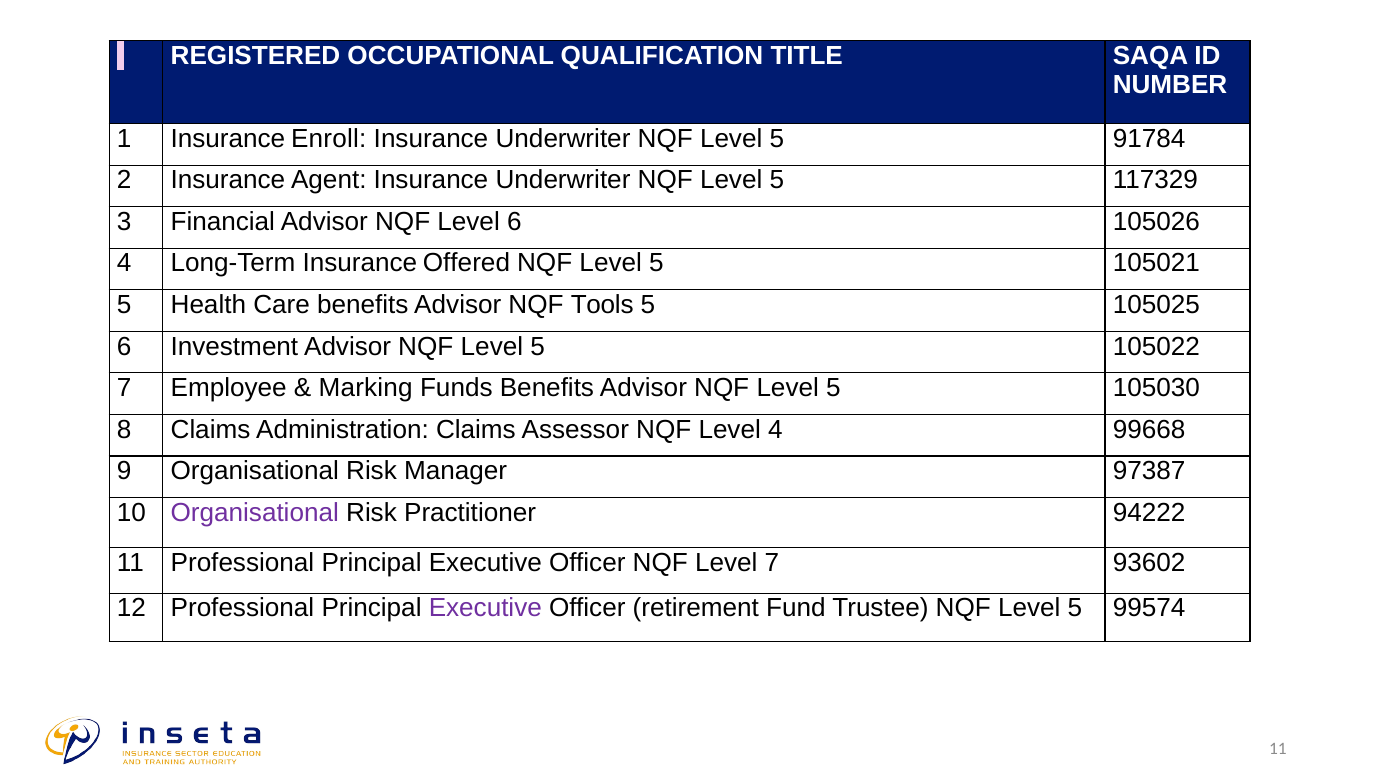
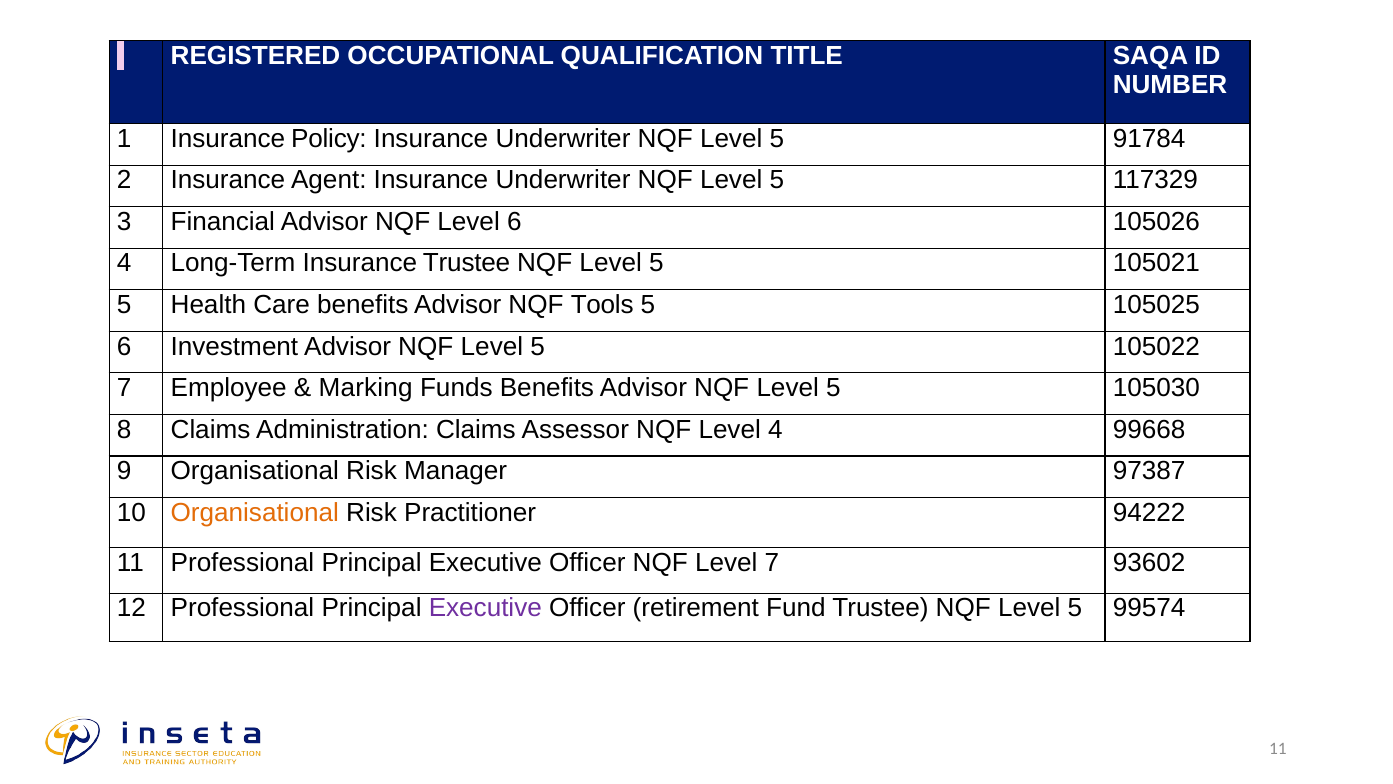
Enroll: Enroll -> Policy (329, 139)
Insurance Offered: Offered -> Trustee (467, 263)
Organisational colour: purple -> orange (255, 512)
